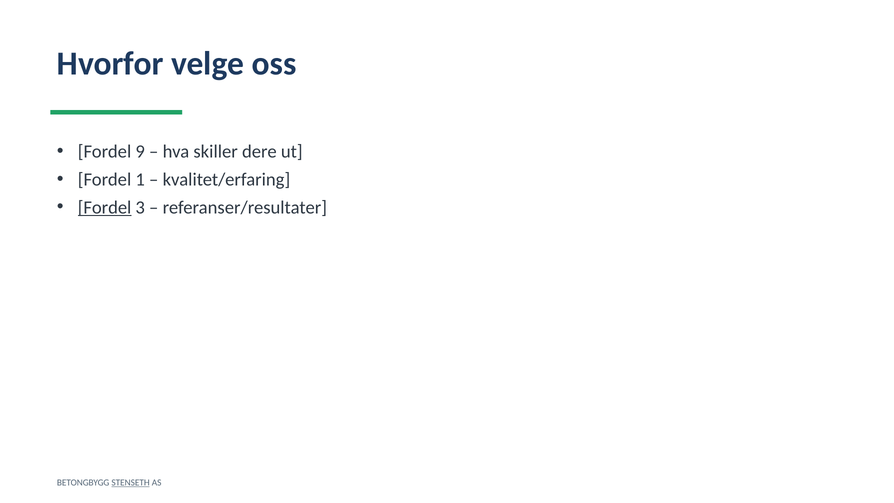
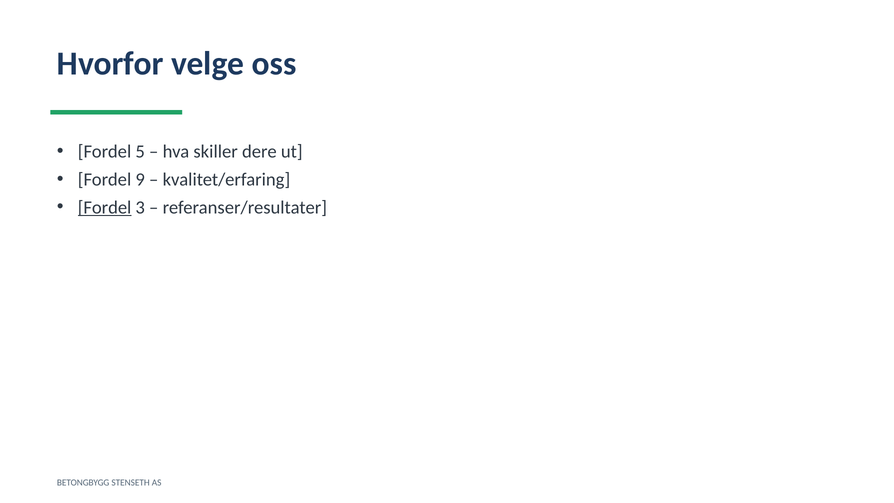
9: 9 -> 5 (140, 151)
1: 1 -> 9 (140, 179)
STENSETH underline: present -> none (131, 483)
